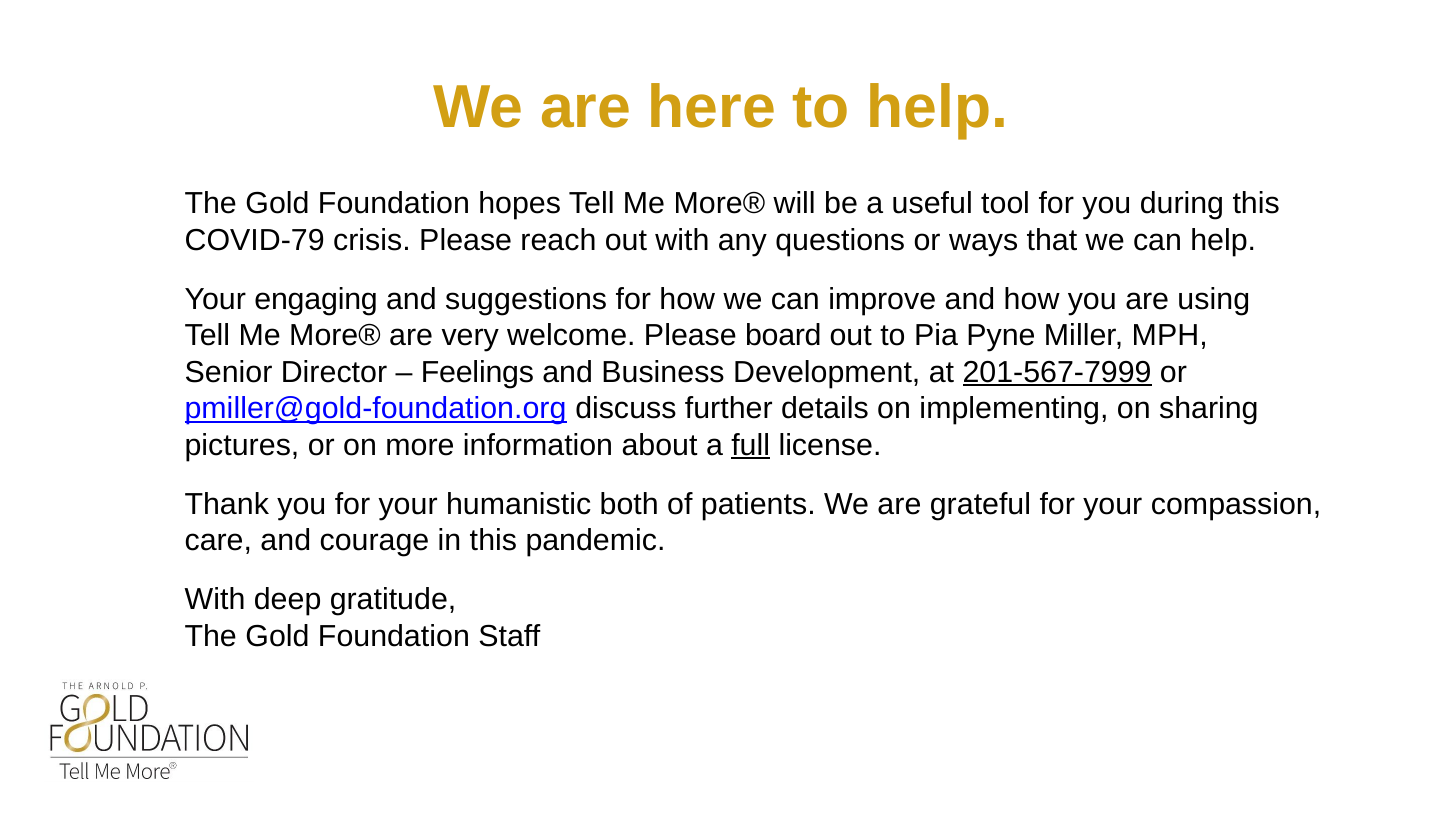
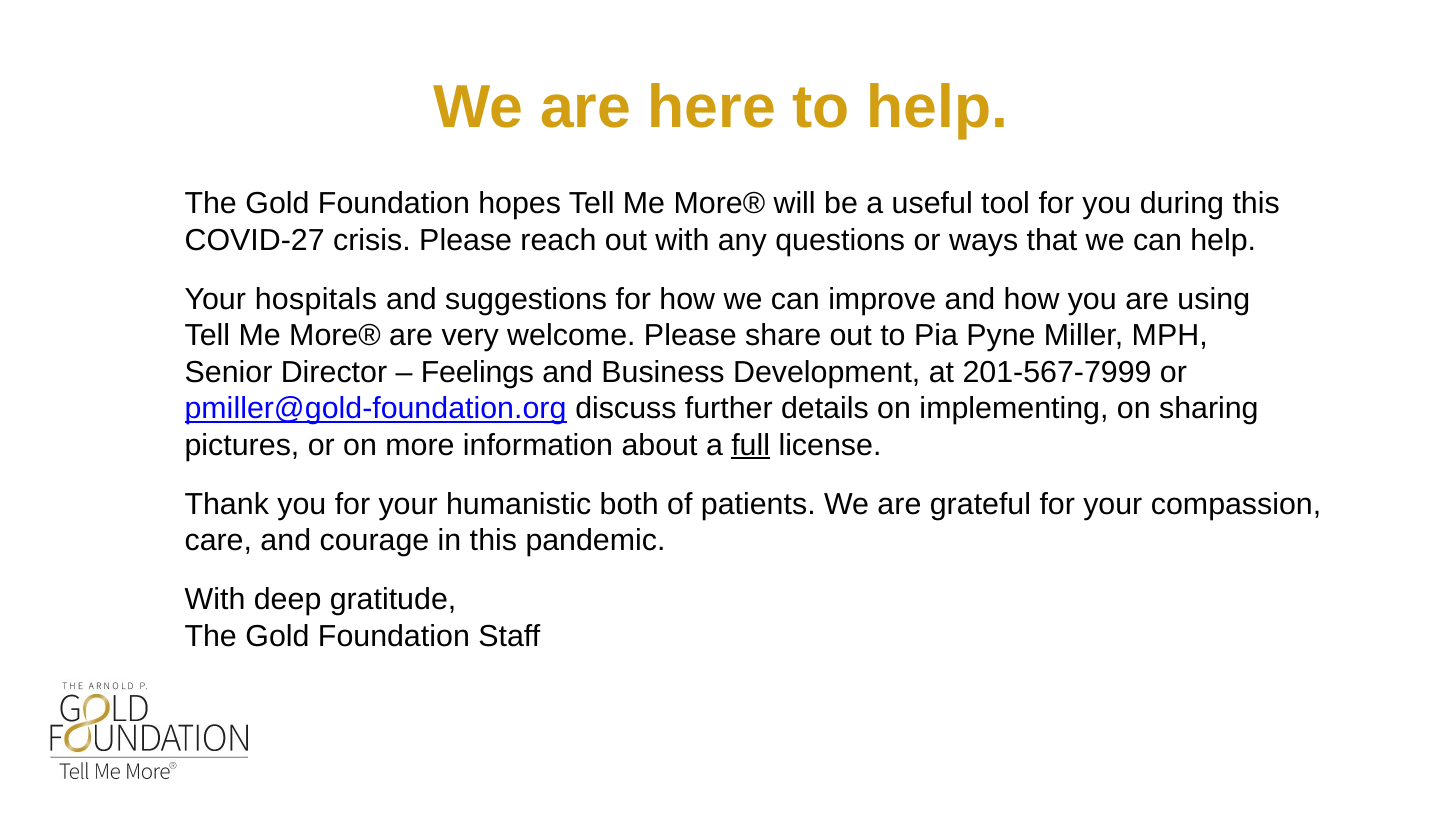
COVID-79: COVID-79 -> COVID-27 (255, 240)
engaging: engaging -> hospitals (316, 299)
board: board -> share (783, 336)
201-567-7999 underline: present -> none (1057, 372)
